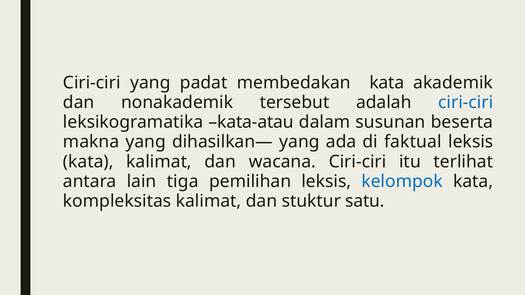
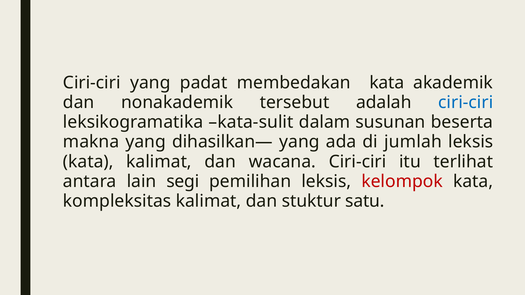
kata-atau: kata-atau -> kata-sulit (251, 122)
faktual: faktual -> jumlah (413, 142)
tiga: tiga -> segi (183, 182)
kelompok colour: blue -> red (402, 182)
